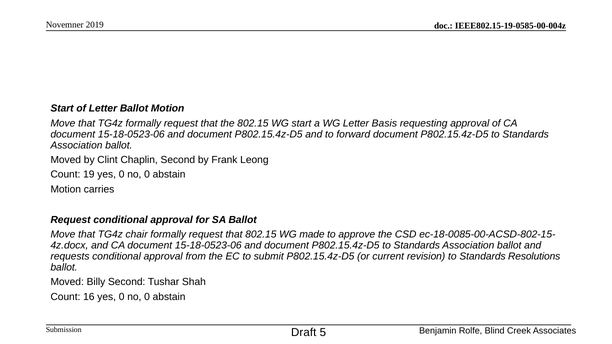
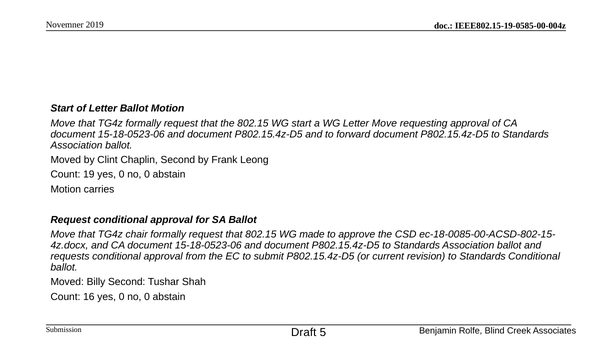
Letter Basis: Basis -> Move (384, 123)
Standards Resolutions: Resolutions -> Conditional (534, 257)
